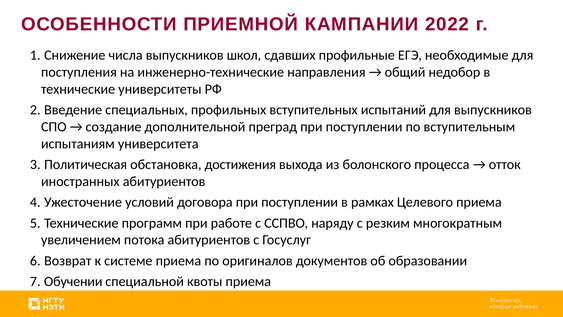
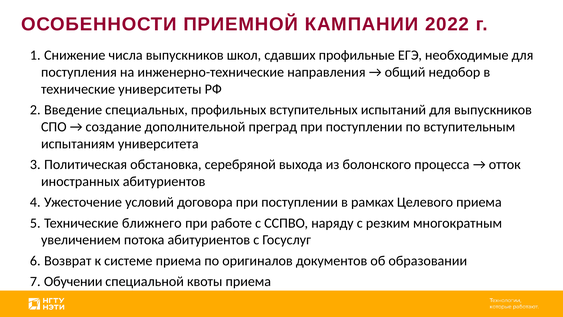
достижения: достижения -> серебряной (240, 164)
программ: программ -> ближнего (152, 223)
